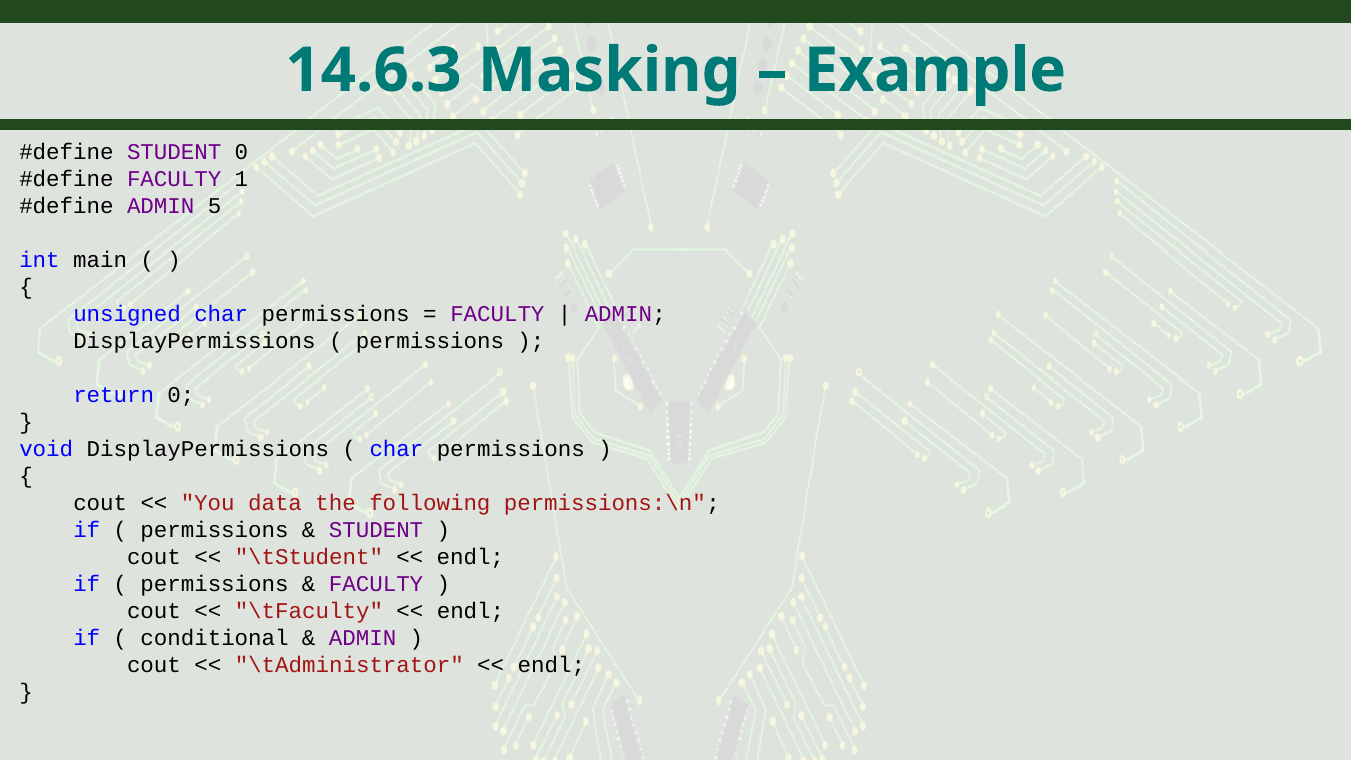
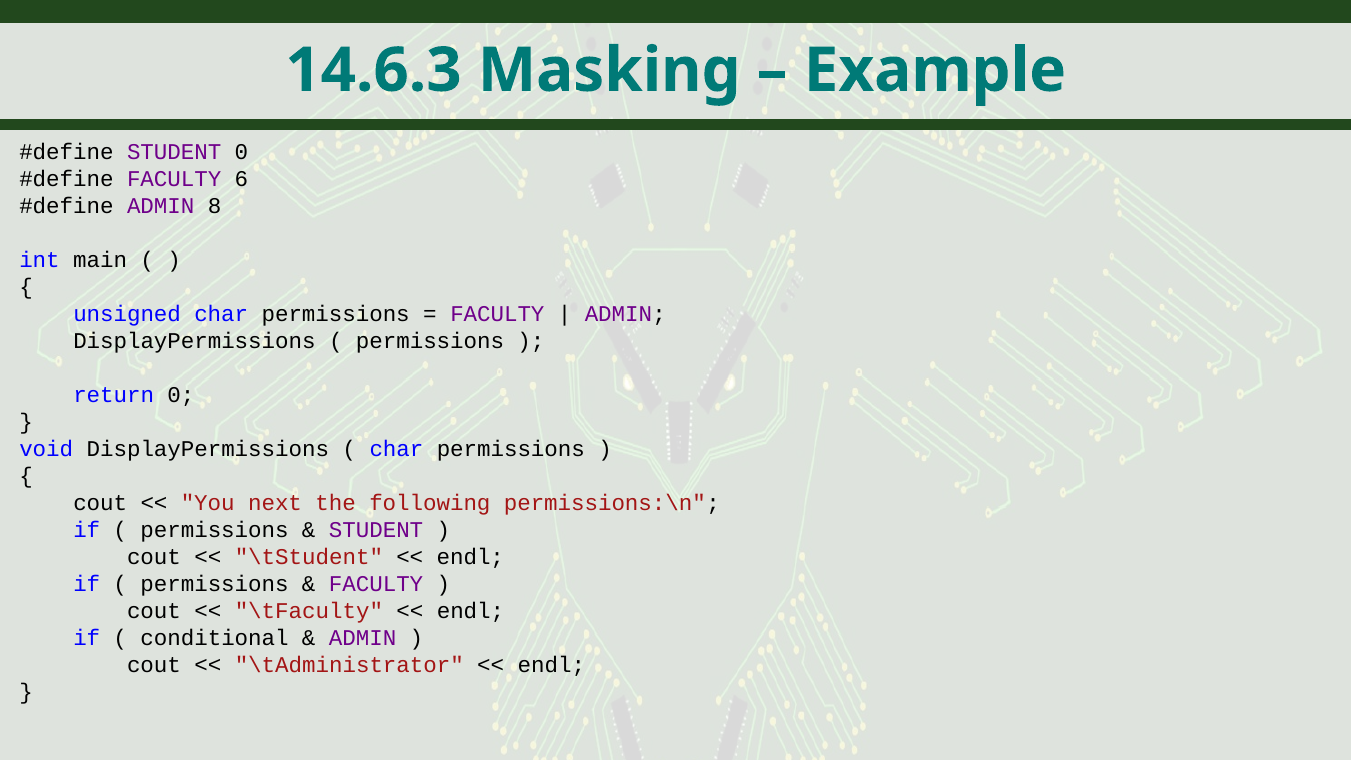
1: 1 -> 6 (241, 179)
5: 5 -> 8 (215, 206)
data: data -> next (275, 503)
